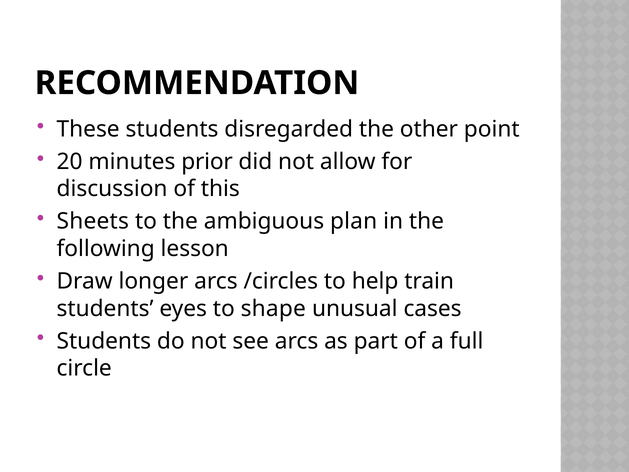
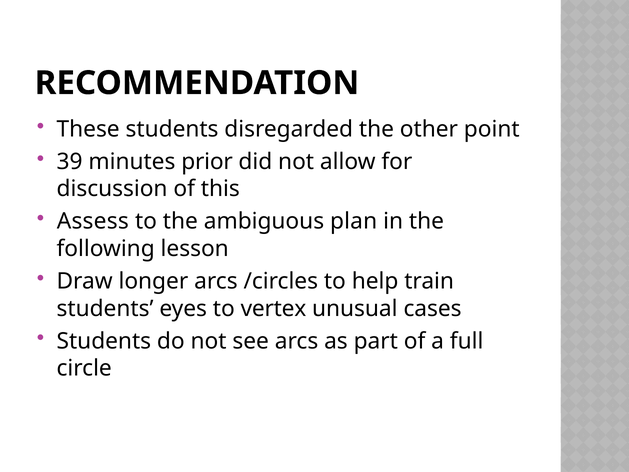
20: 20 -> 39 (70, 162)
Sheets: Sheets -> Assess (93, 221)
shape: shape -> vertex (274, 308)
